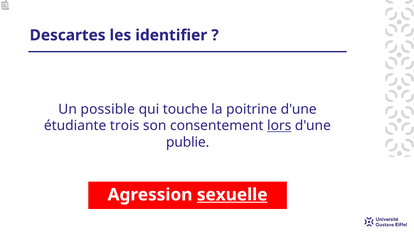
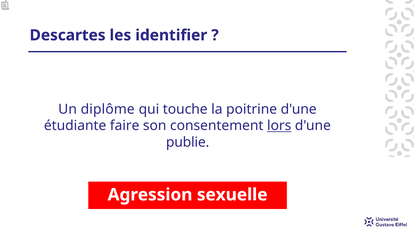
possible: possible -> diplôme (108, 109)
trois: trois -> faire (125, 126)
sexuelle underline: present -> none (232, 195)
